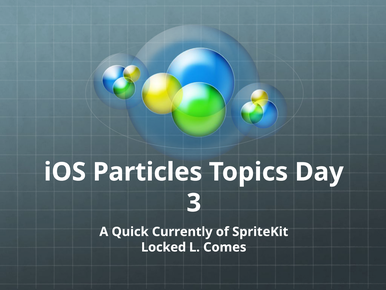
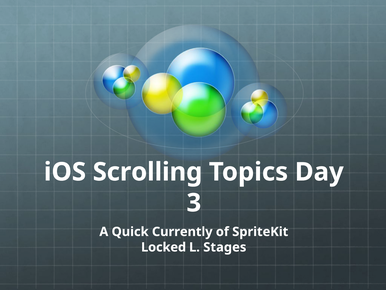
Particles: Particles -> Scrolling (148, 172)
Comes: Comes -> Stages (225, 247)
